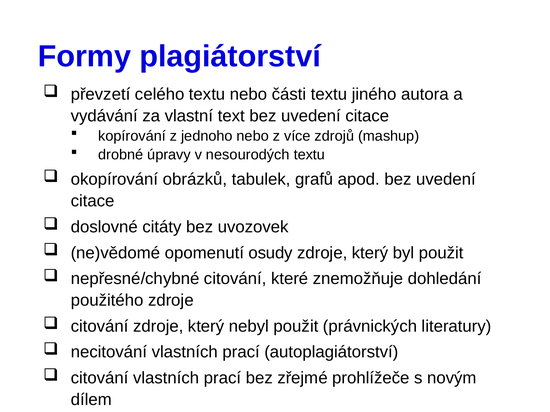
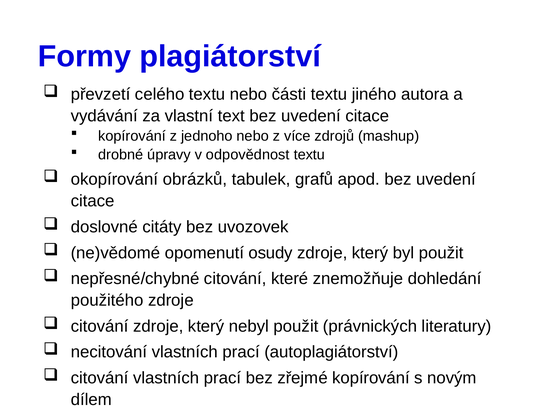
nesourodých: nesourodých -> odpovědnost (248, 155)
zřejmé prohlížeče: prohlížeče -> kopírování (371, 378)
